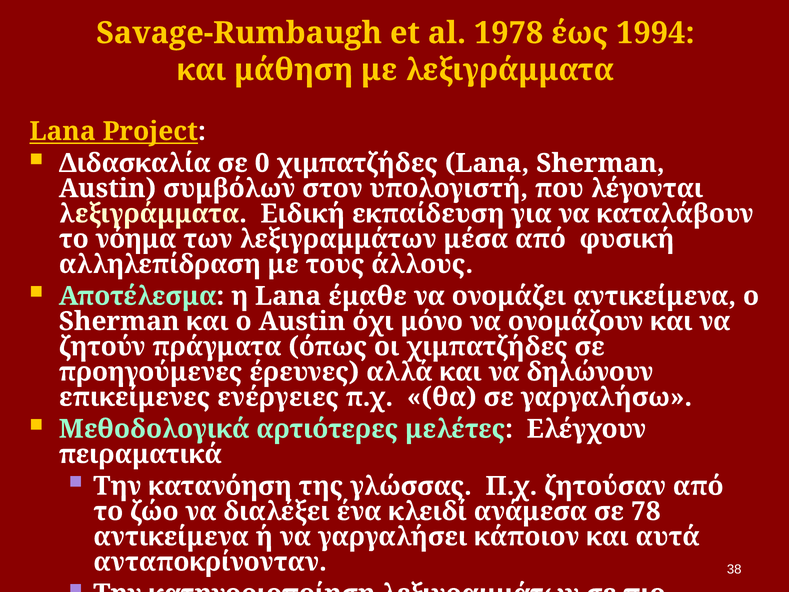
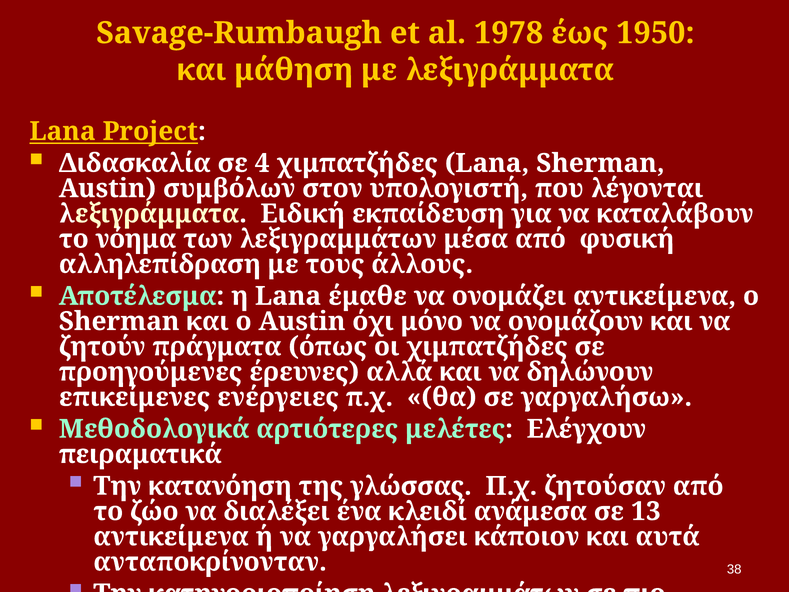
1994: 1994 -> 1950 (655, 33)
0: 0 -> 4 (262, 163)
78: 78 -> 13 (646, 511)
